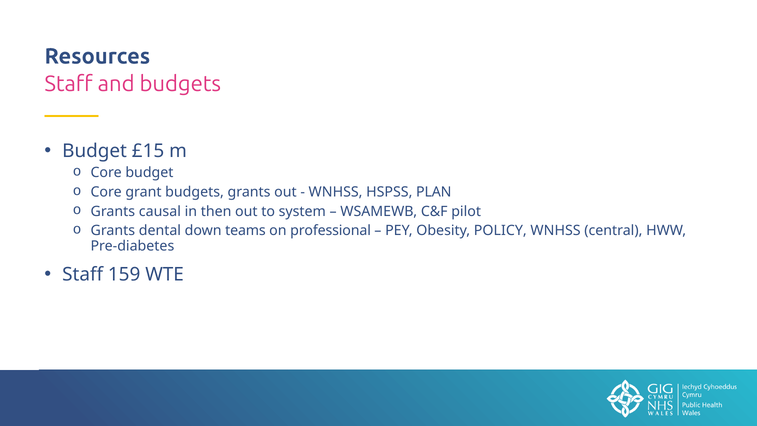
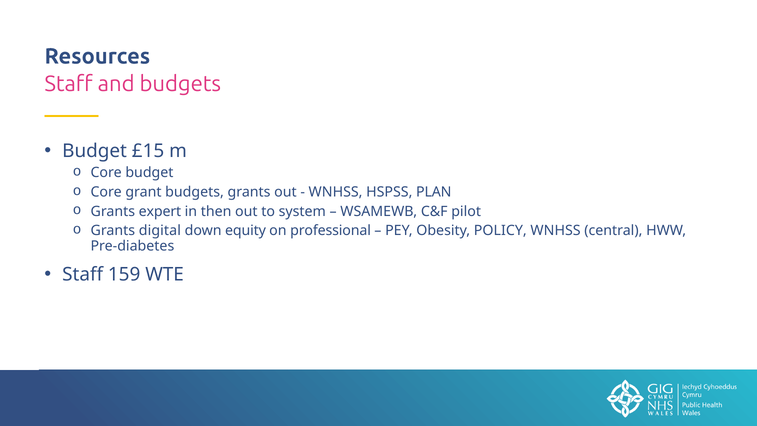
causal: causal -> expert (160, 211)
dental: dental -> digital (160, 231)
teams: teams -> equity (245, 231)
